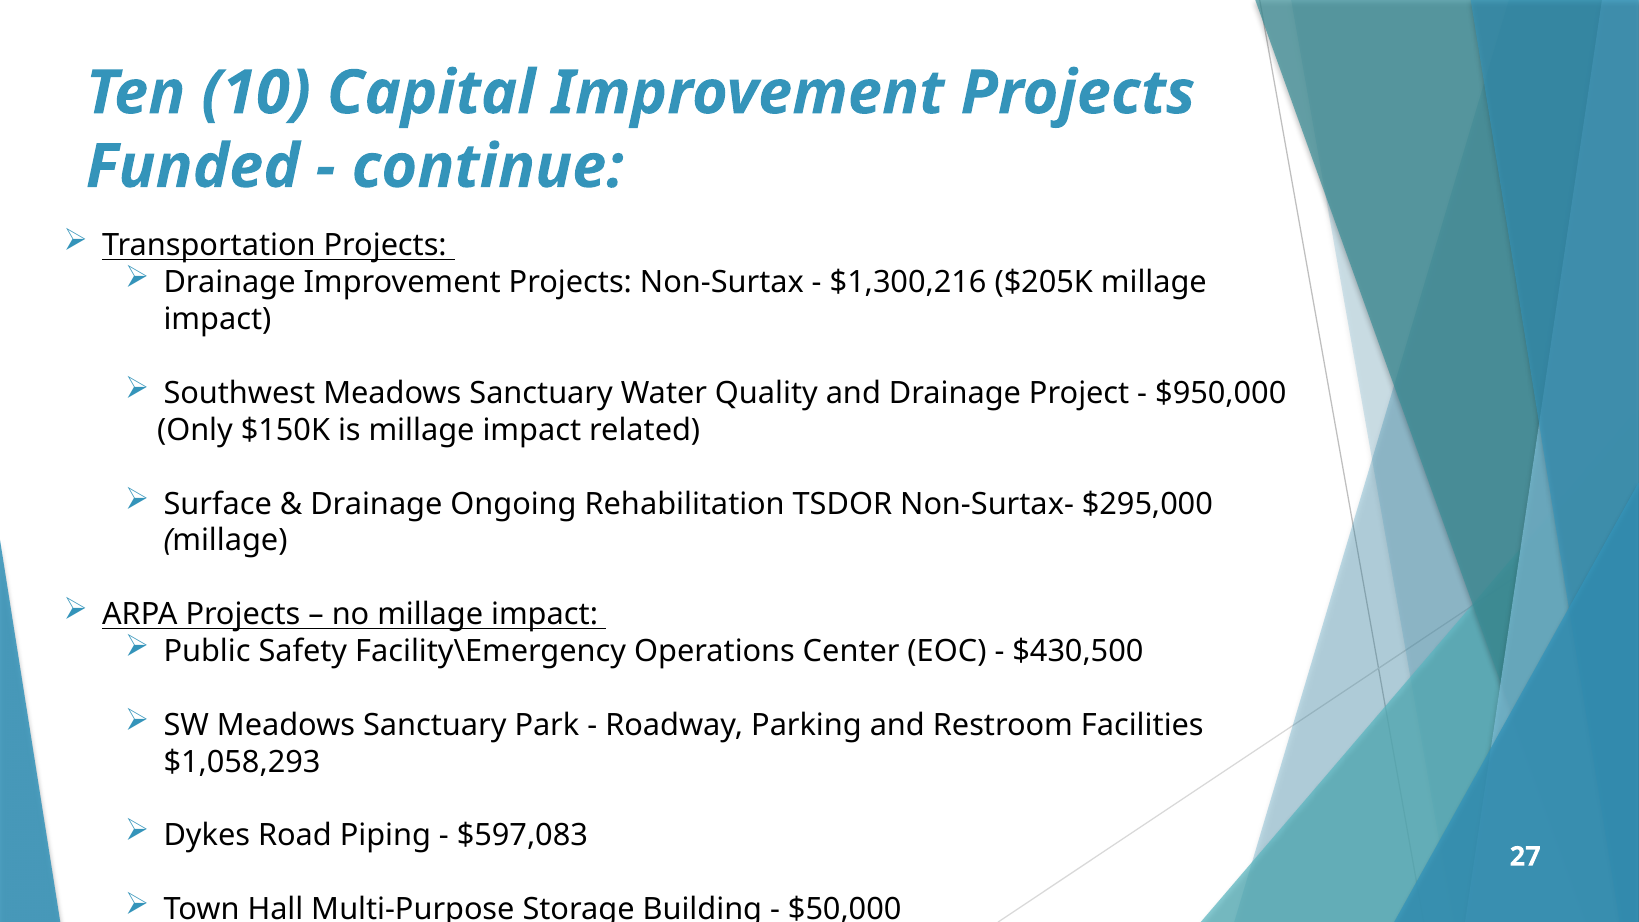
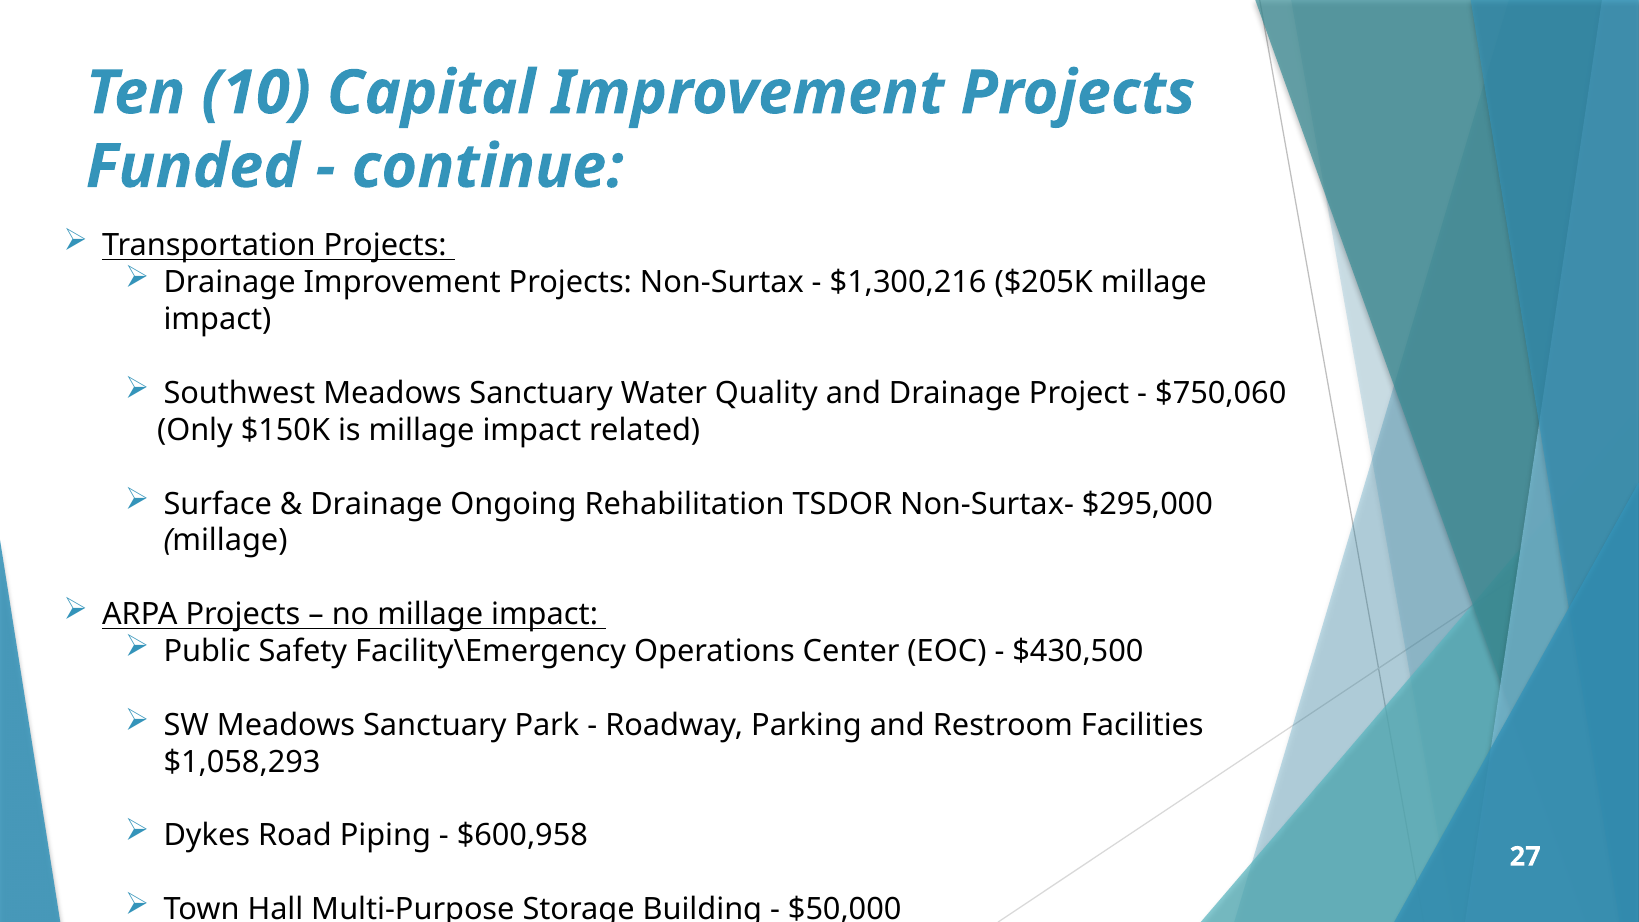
$950,000: $950,000 -> $750,060 (1221, 393)
$597,083: $597,083 -> $600,958 (522, 836)
